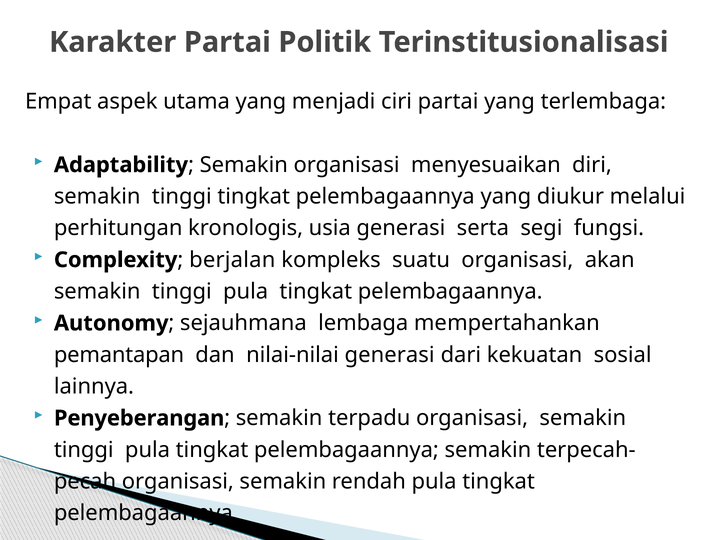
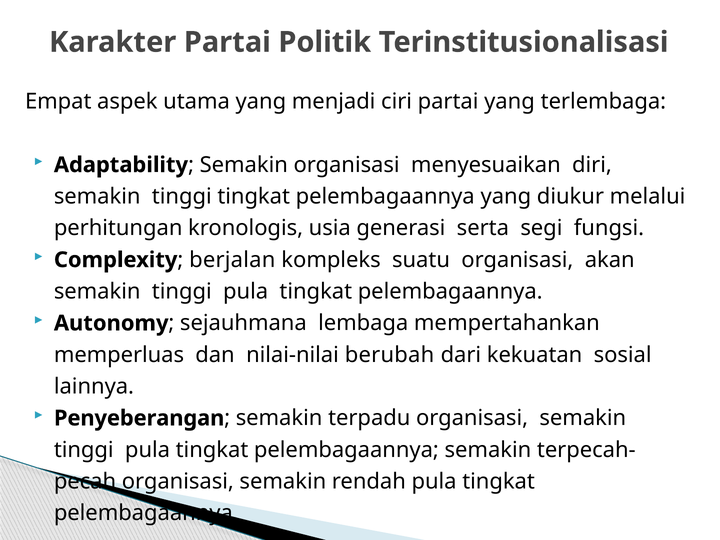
pemantapan: pemantapan -> memperluas (119, 355)
nilai-nilai generasi: generasi -> berubah (390, 355)
